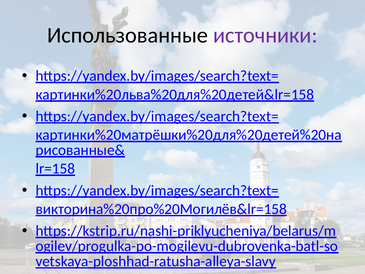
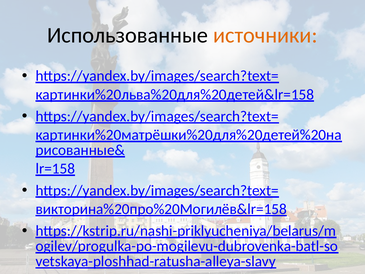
источники colour: purple -> orange (265, 35)
